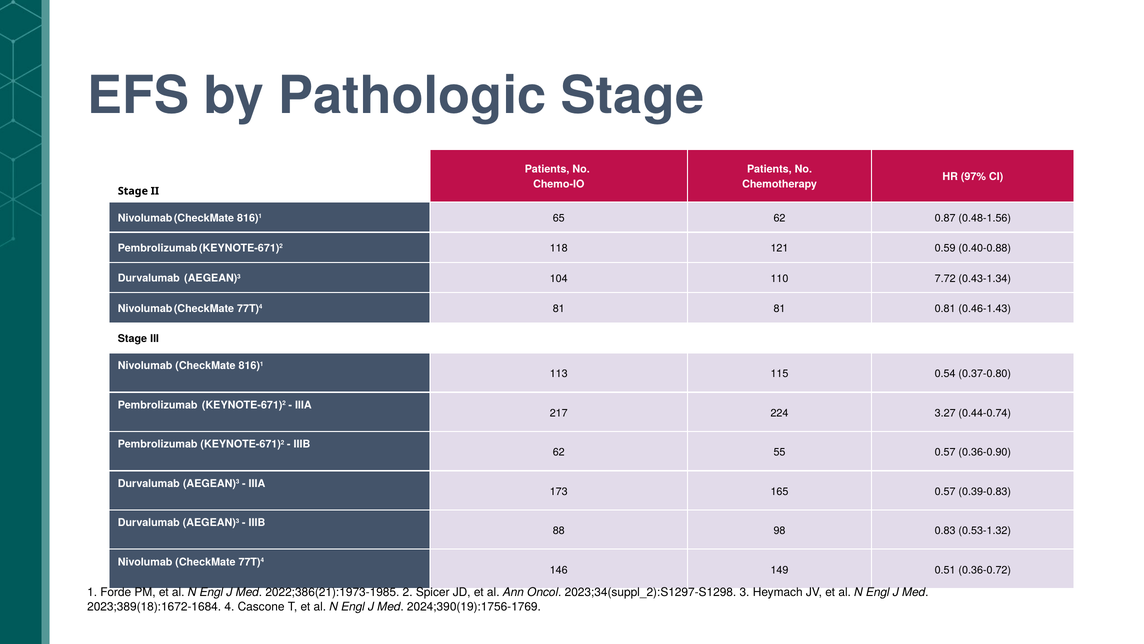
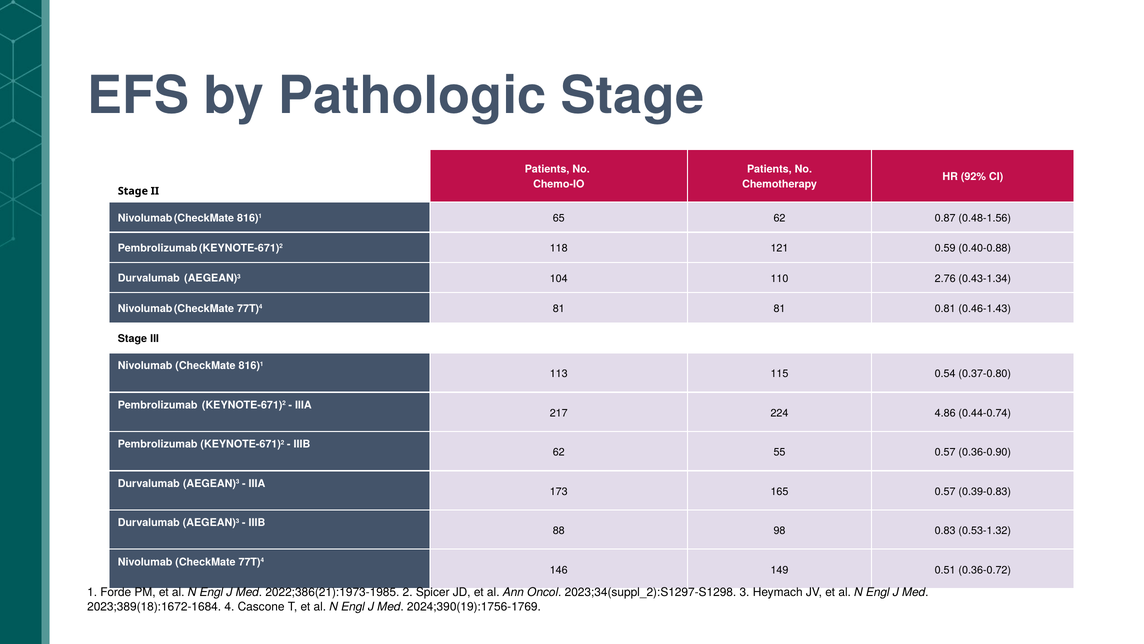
97%: 97% -> 92% (973, 177)
7.72: 7.72 -> 2.76 (945, 278)
3.27: 3.27 -> 4.86 (945, 413)
